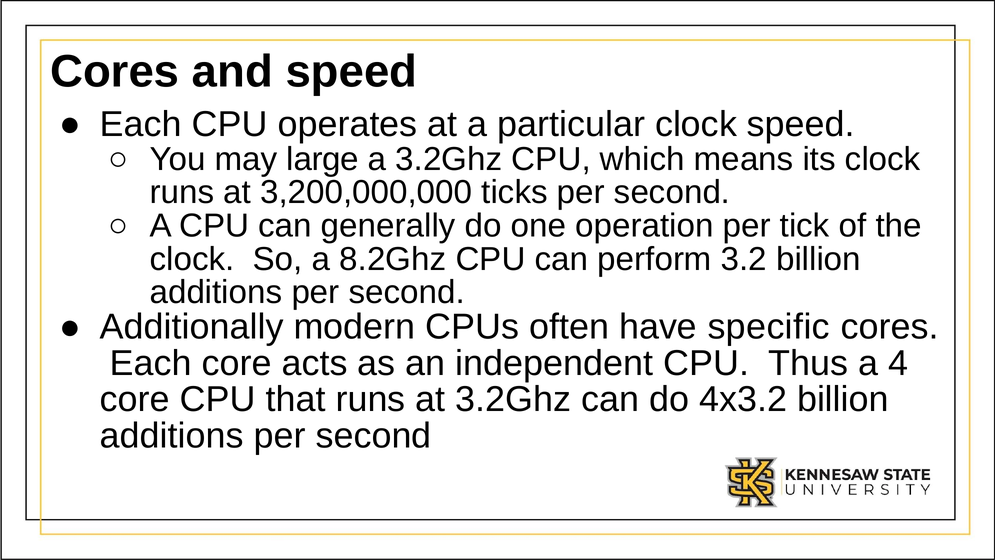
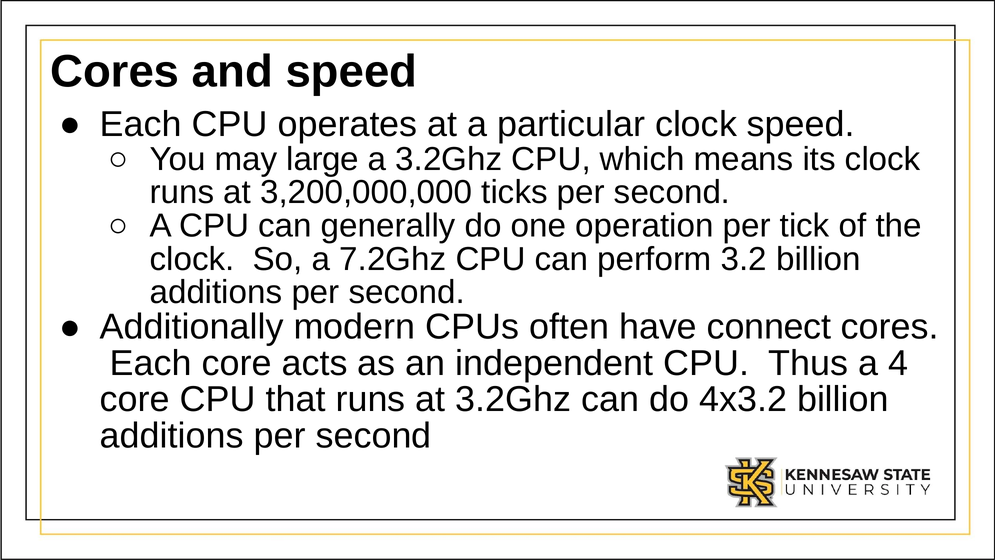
8.2Ghz: 8.2Ghz -> 7.2Ghz (393, 259)
specific: specific -> connect (769, 327)
